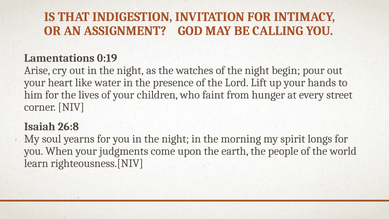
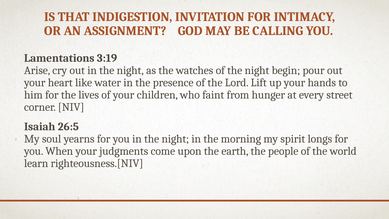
0:19: 0:19 -> 3:19 (107, 58)
26:8: 26:8 -> 26:5 (68, 127)
